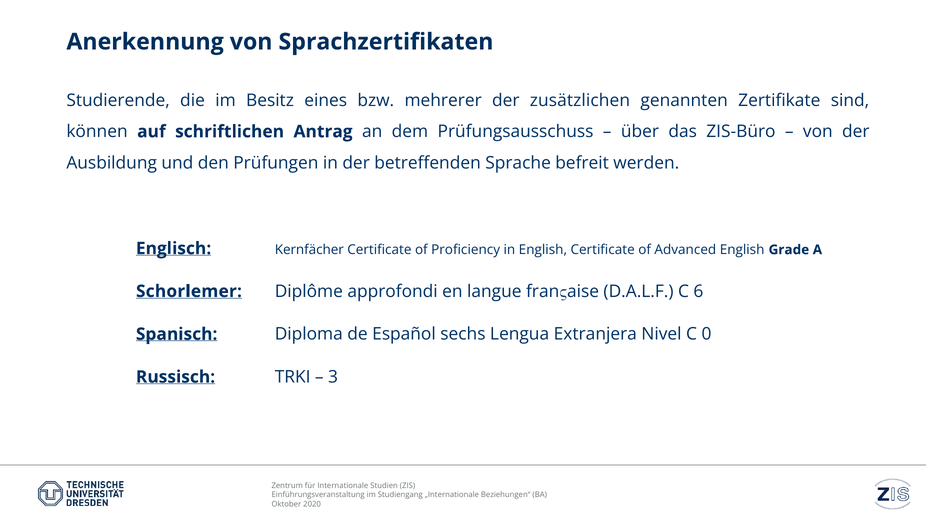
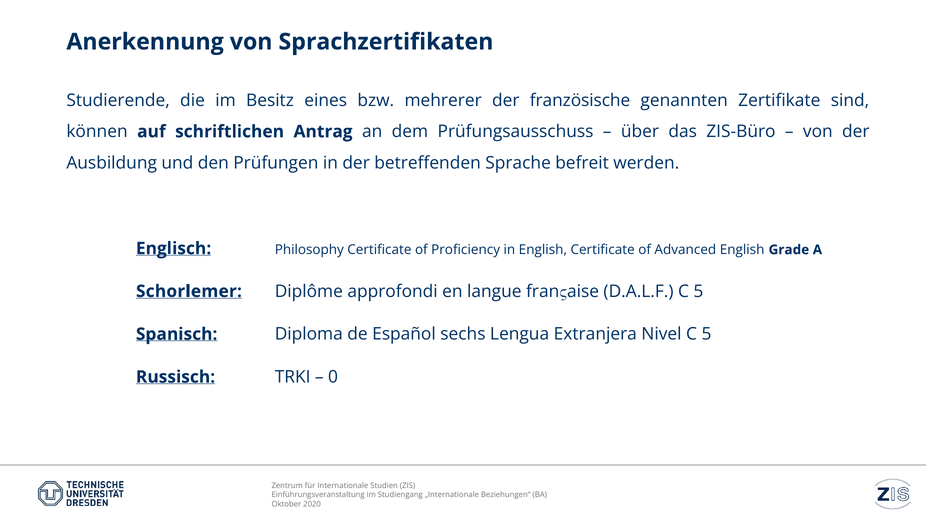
zusätzlichen: zusätzlichen -> französische (580, 100)
Kernfächer: Kernfächer -> Philosophy (309, 250)
D.A.L.F C 6: 6 -> 5 (698, 291)
Nivel C 0: 0 -> 5 (706, 334)
3: 3 -> 0 (333, 377)
